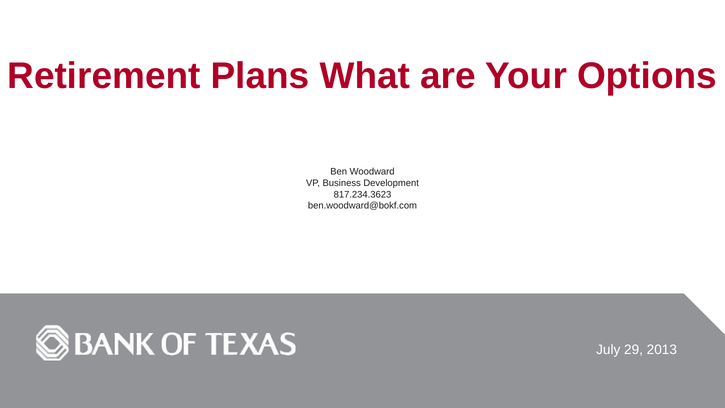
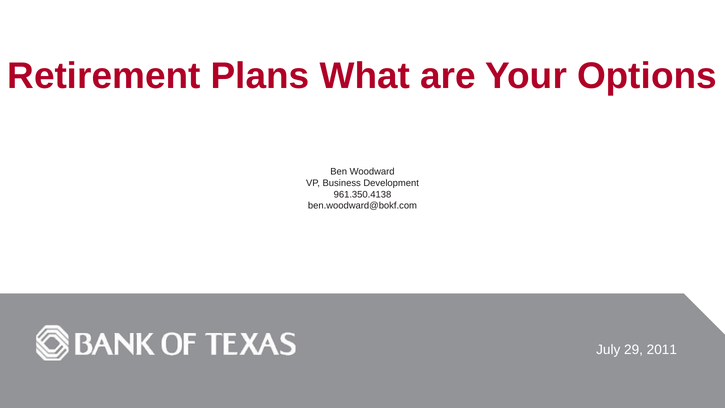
817.234.3623: 817.234.3623 -> 961.350.4138 (362, 194)
2013: 2013 -> 2011 (662, 349)
